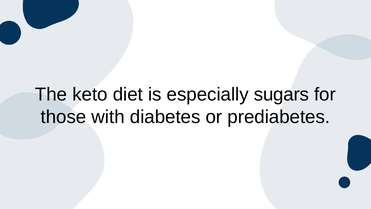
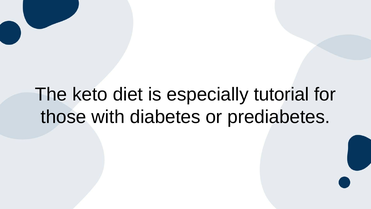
sugars: sugars -> tutorial (281, 94)
